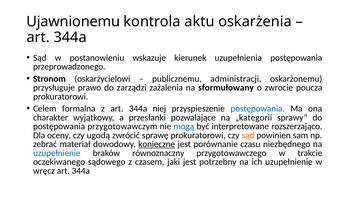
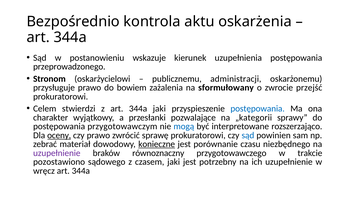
Ujawnionemu: Ujawnionemu -> Bezpośrednio (73, 21)
zarządzi: zarządzi -> bowiem (132, 87)
poucza: poucza -> przejść (309, 87)
formalna: formalna -> stwierdzi (79, 108)
344a niej: niej -> jaki (159, 108)
oceny underline: none -> present (59, 135)
czy ugodą: ugodą -> prawo (98, 135)
sąd colour: orange -> blue (248, 135)
uzupełnienie colour: blue -> purple (57, 152)
oczekiwanego: oczekiwanego -> pozostawiono (59, 161)
